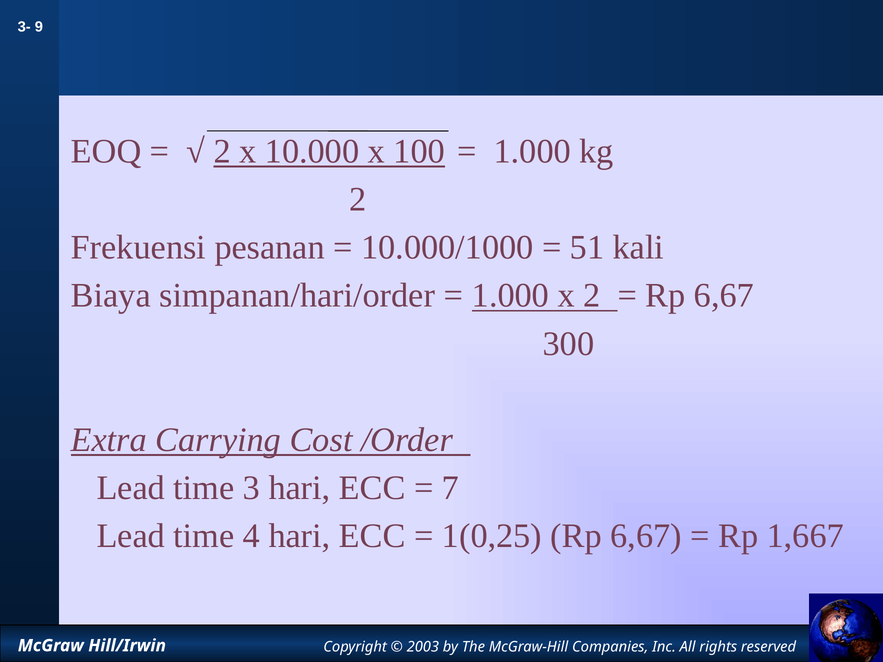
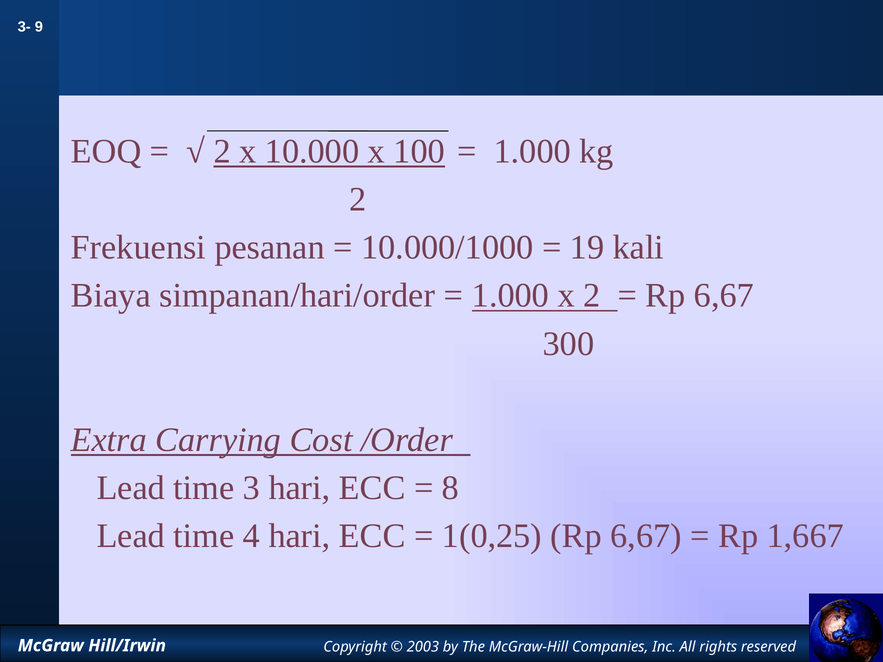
51: 51 -> 19 (587, 248)
7: 7 -> 8 (451, 488)
